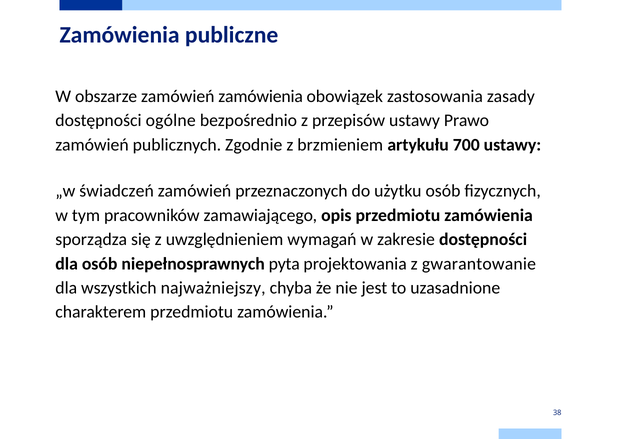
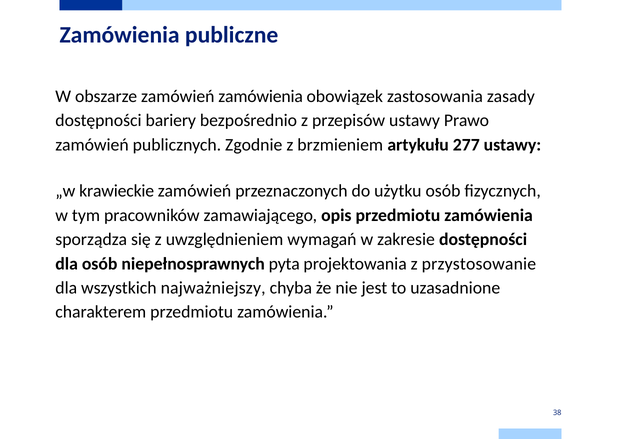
ogólne: ogólne -> bariery (171, 121)
700: 700 -> 277 (466, 145)
świadczeń: świadczeń -> krawieckie (117, 191)
gwarantowanie: gwarantowanie -> przystosowanie (479, 264)
